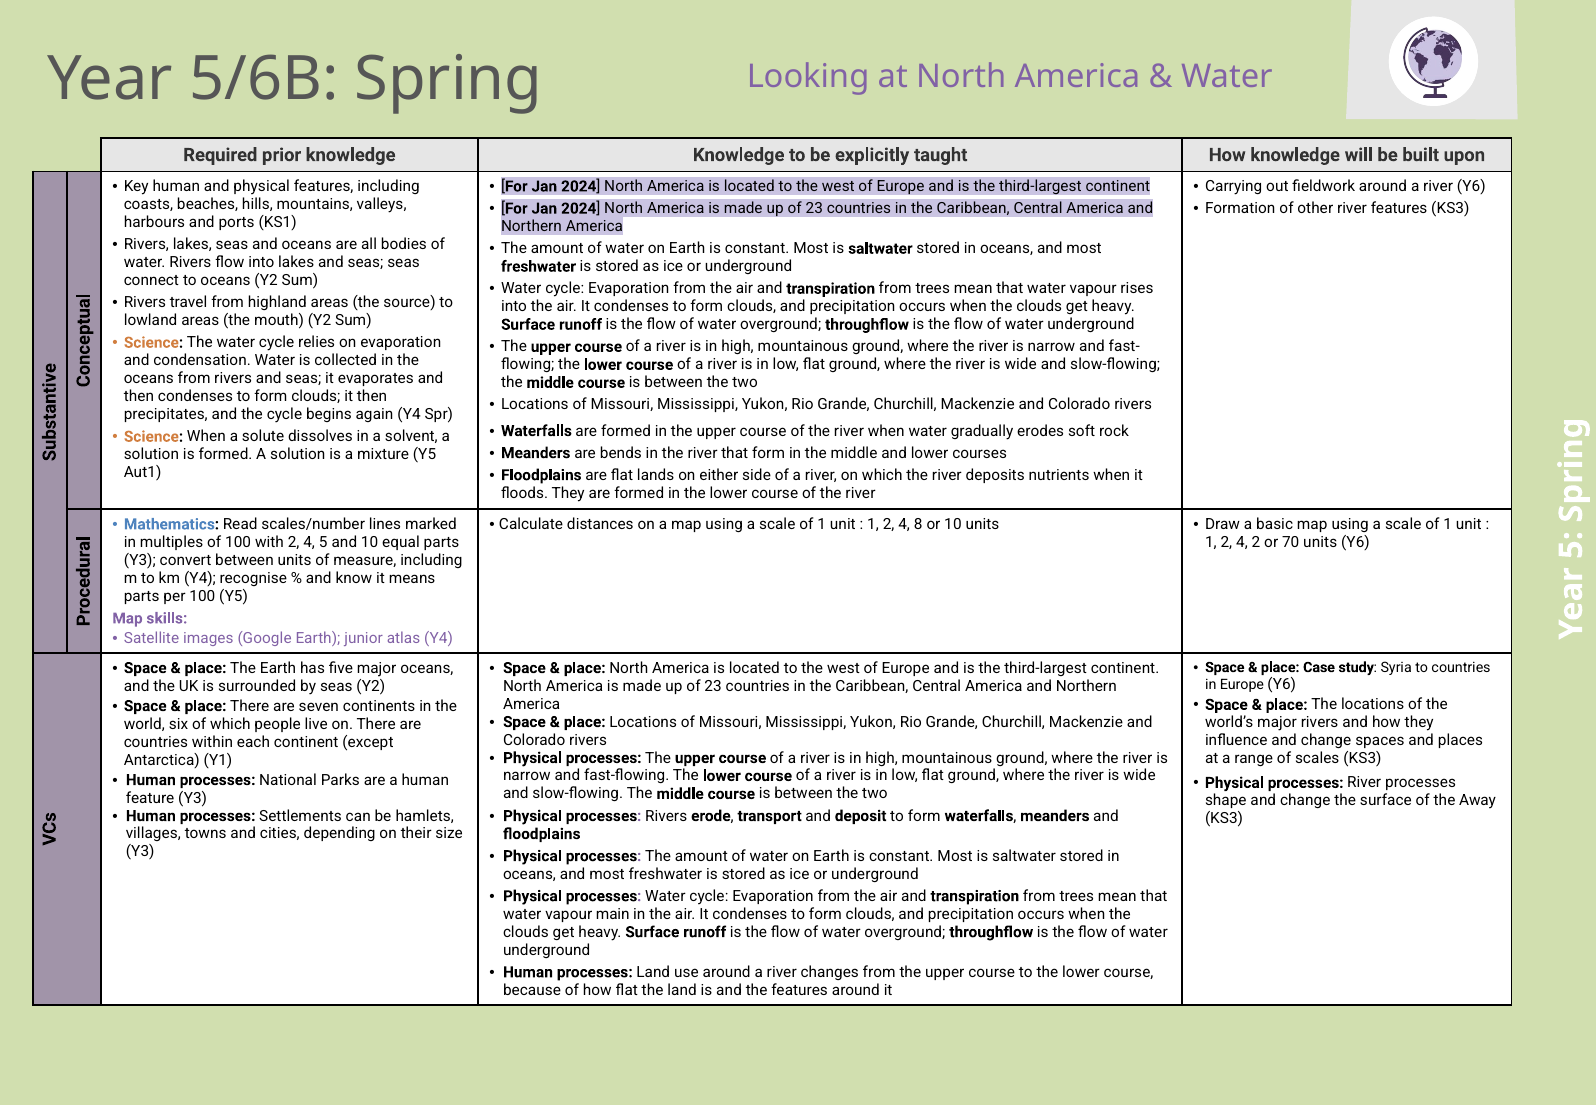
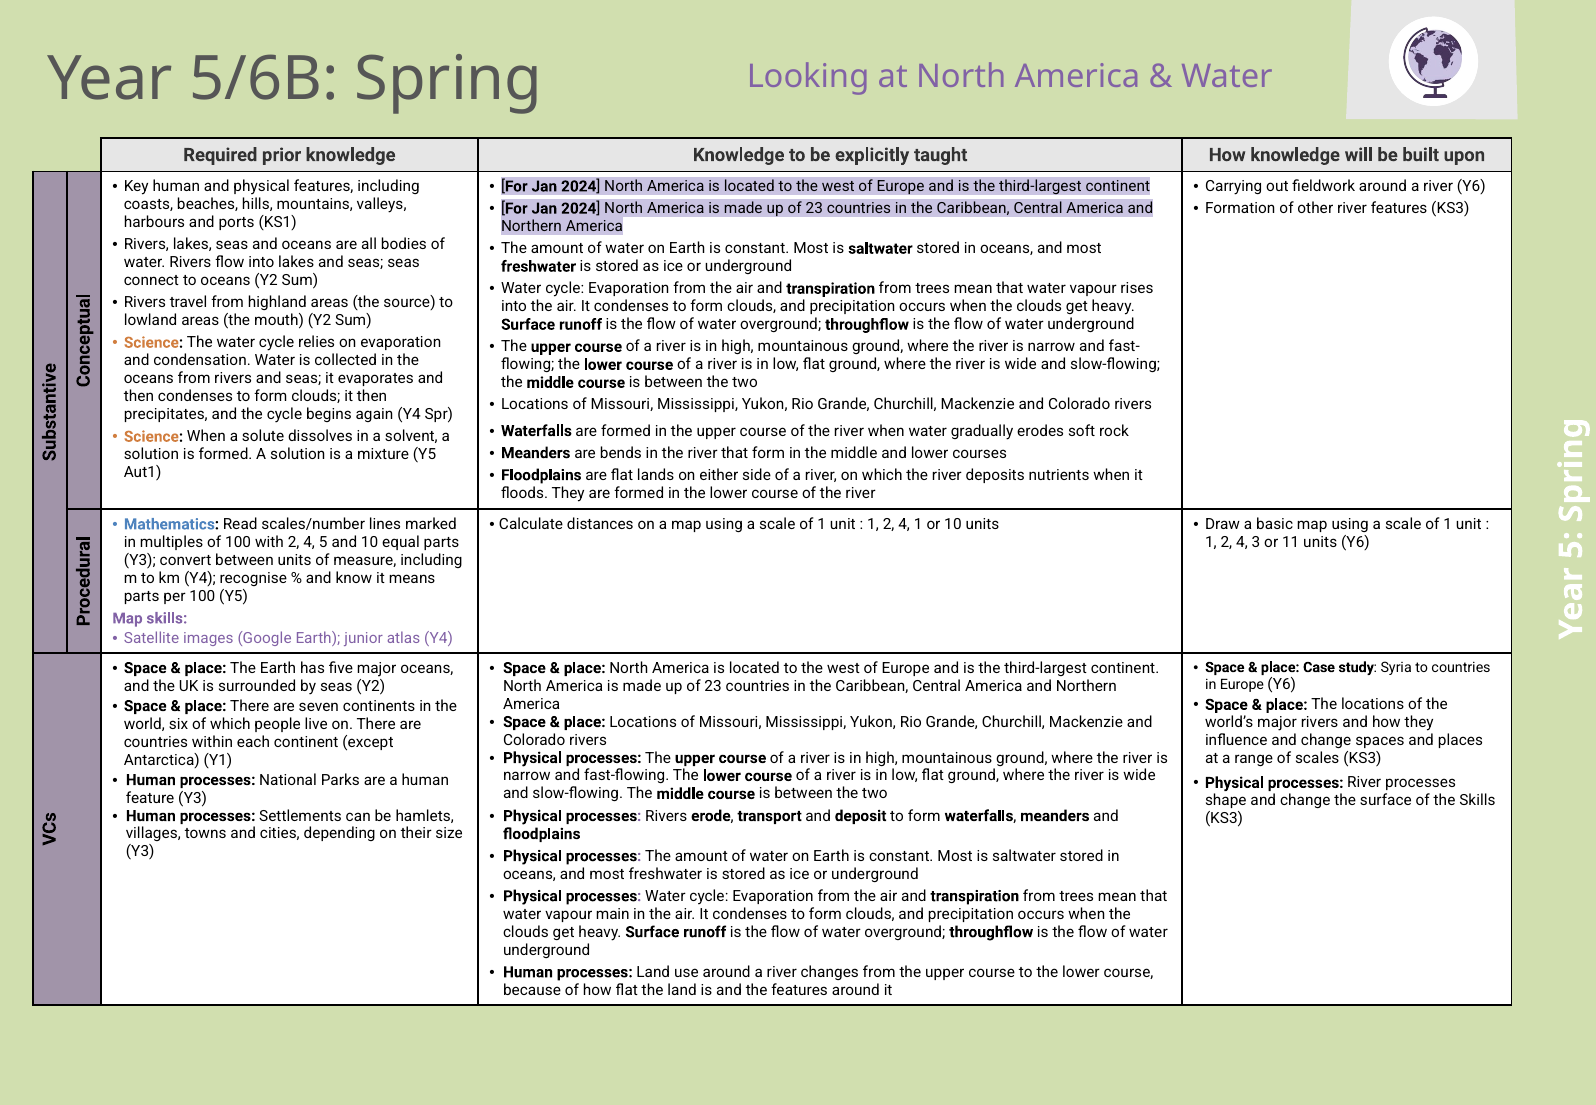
4 8: 8 -> 1 (918, 524)
4 2: 2 -> 3 (1256, 542)
70: 70 -> 11 (1291, 542)
the Away: Away -> Skills (1477, 801)
